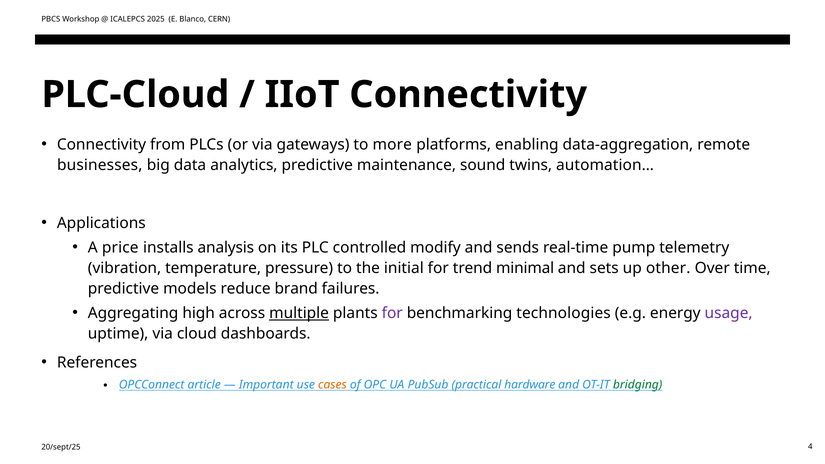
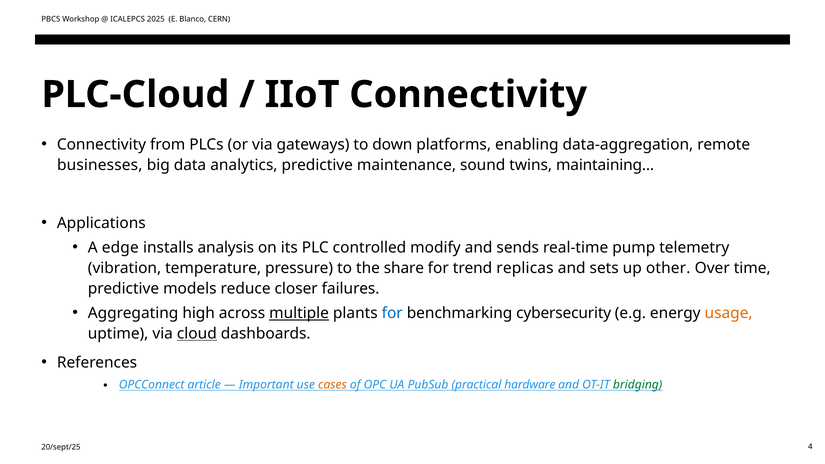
more: more -> down (392, 145)
automation…: automation… -> maintaining… (605, 165)
price: price -> edge (120, 248)
initial: initial -> share (404, 268)
minimal: minimal -> replicas (525, 268)
brand: brand -> closer (296, 289)
for colour: purple -> blue (392, 313)
technologies: technologies -> cybersecurity (564, 313)
usage colour: purple -> orange (729, 313)
cloud underline: none -> present (197, 334)
